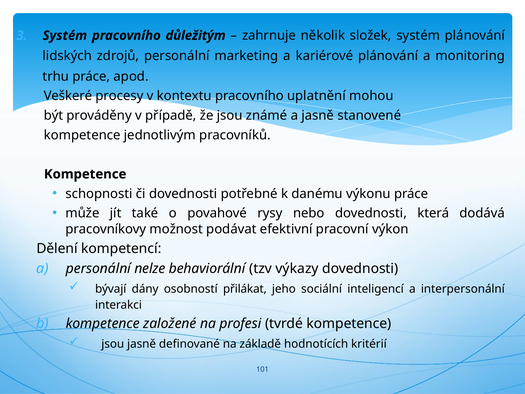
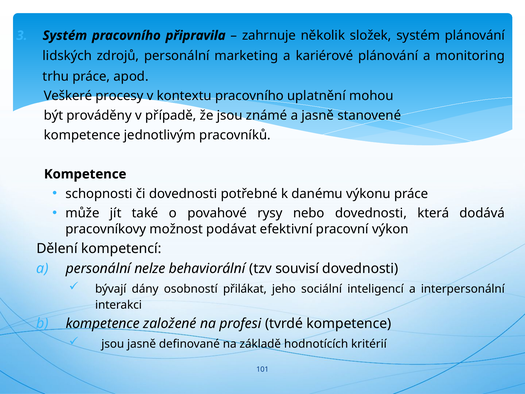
důležitým: důležitým -> připravila (196, 36)
výkazy: výkazy -> souvisí (297, 268)
